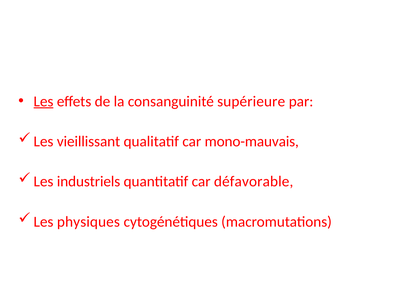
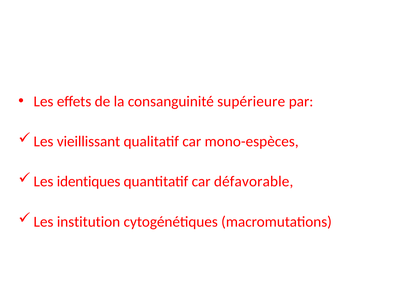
Les underline: present -> none (44, 101)
mono-mauvais: mono-mauvais -> mono-espèces (252, 141)
industriels: industriels -> identiques (89, 181)
physiques: physiques -> institution (89, 222)
